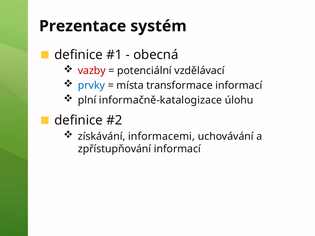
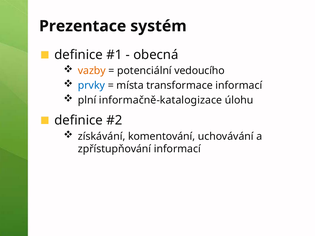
vazby colour: red -> orange (92, 71)
vzdělávací: vzdělávací -> vedoucího (200, 71)
informacemi: informacemi -> komentování (162, 136)
